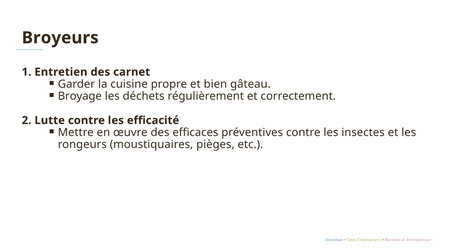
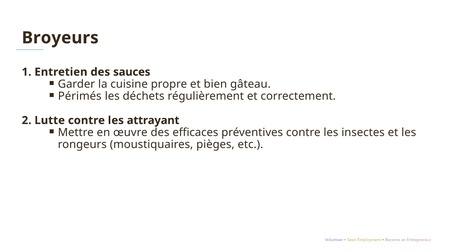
carnet: carnet -> sauces (132, 72)
Broyage: Broyage -> Périmés (80, 96)
efficacité: efficacité -> attrayant (153, 121)
